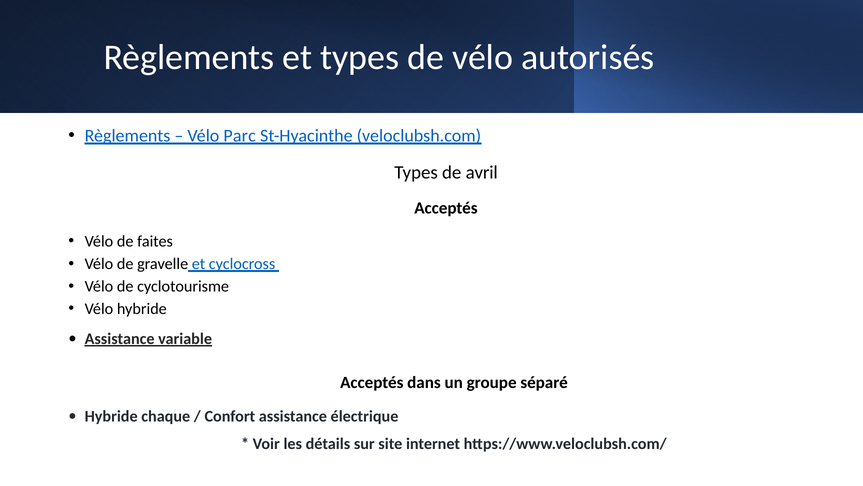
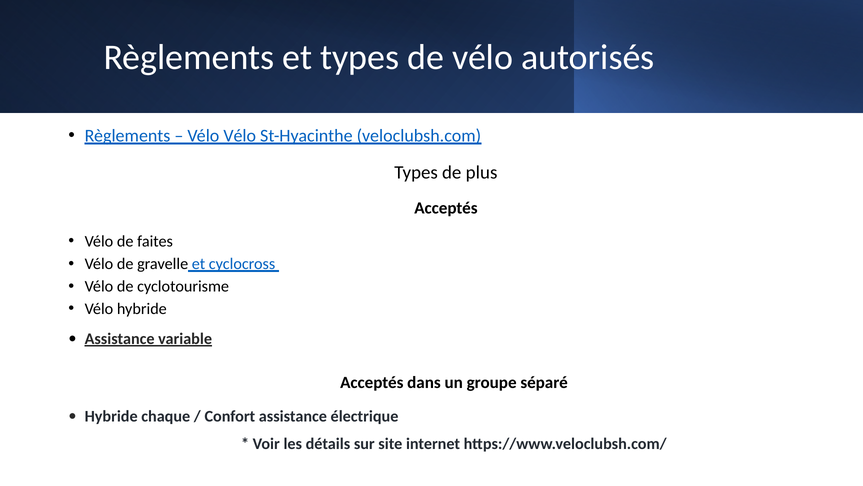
Vélo Parc: Parc -> Vélo (240, 136)
avril: avril -> plus (482, 172)
